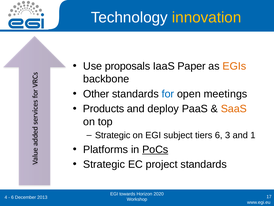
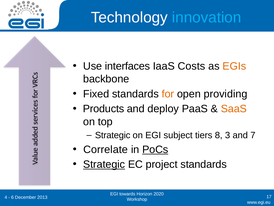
innovation colour: yellow -> light blue (207, 17)
proposals: proposals -> interfaces (128, 66)
Paper: Paper -> Costs (191, 66)
Other: Other -> Fixed (96, 94)
for colour: blue -> orange (168, 94)
meetings: meetings -> providing (225, 94)
tiers 6: 6 -> 8 (219, 135)
1: 1 -> 7 (253, 135)
Platforms: Platforms -> Correlate (106, 149)
Strategic underline: none -> present (104, 164)
